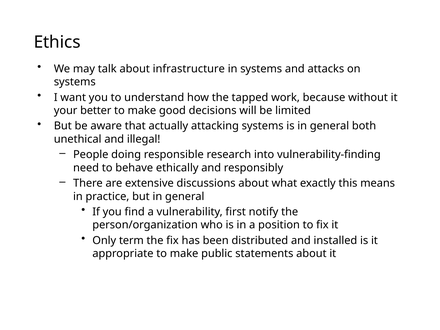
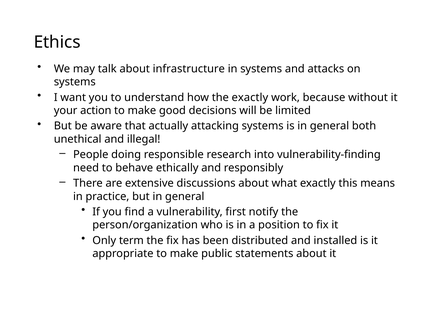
the tapped: tapped -> exactly (250, 97)
better: better -> action (96, 111)
